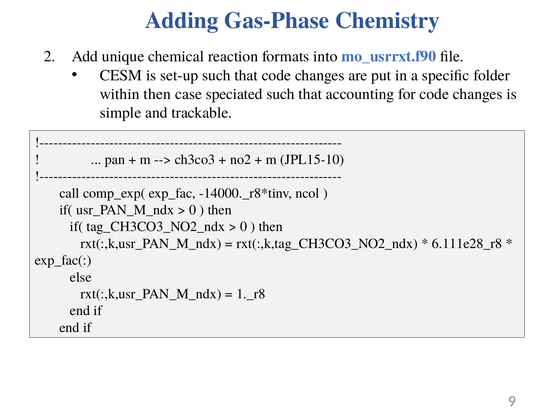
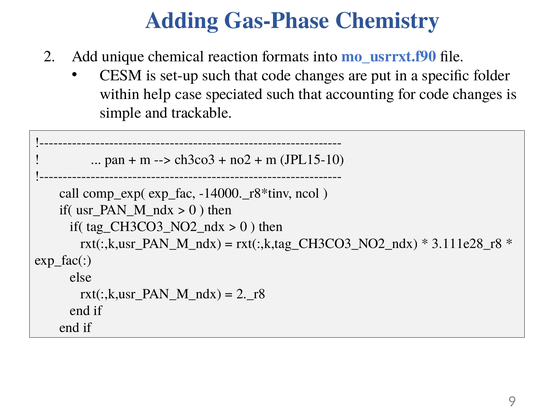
within then: then -> help (157, 94)
6.111e28_r8: 6.111e28_r8 -> 3.111e28_r8 (467, 243)
1._r8: 1._r8 -> 2._r8 (251, 294)
